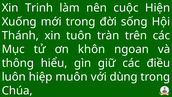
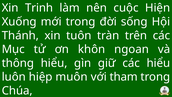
các điều: điều -> hiểu (158, 63)
dùng: dùng -> tham (124, 77)
